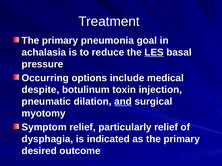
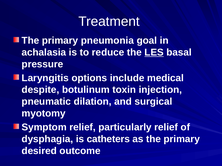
Occurring: Occurring -> Laryngitis (45, 78)
and underline: present -> none (123, 102)
indicated: indicated -> catheters (108, 139)
